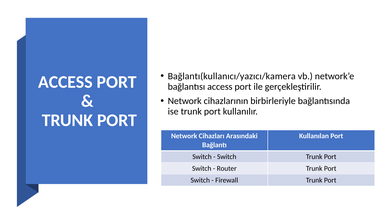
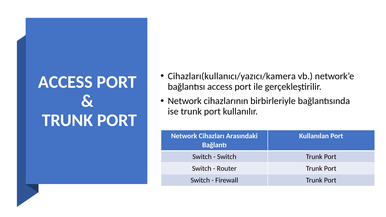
Bağlantı(kullanıcı/yazıcı/kamera: Bağlantı(kullanıcı/yazıcı/kamera -> Cihazları(kullanıcı/yazıcı/kamera (232, 76)
